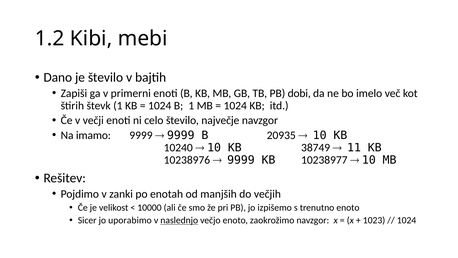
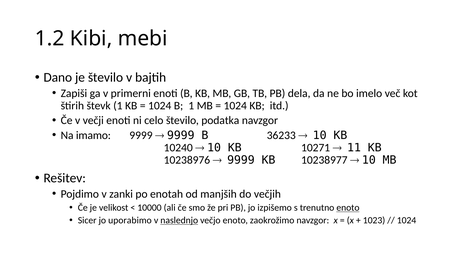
dobi: dobi -> dela (299, 93)
največje: največje -> podatka (220, 120)
20935: 20935 -> 36233 (281, 135)
38749: 38749 -> 10271 (316, 147)
enoto underline: none -> present (348, 207)
